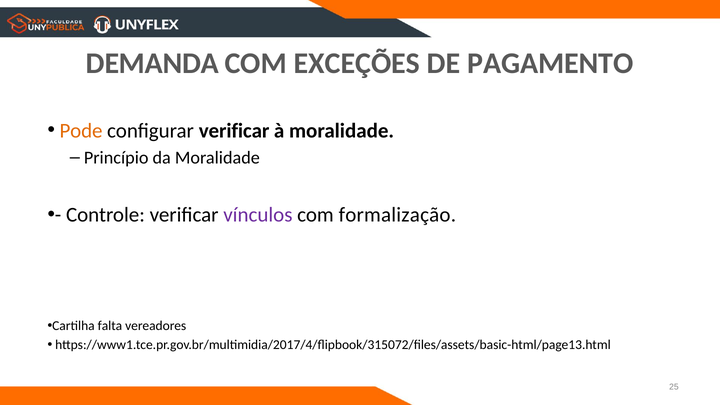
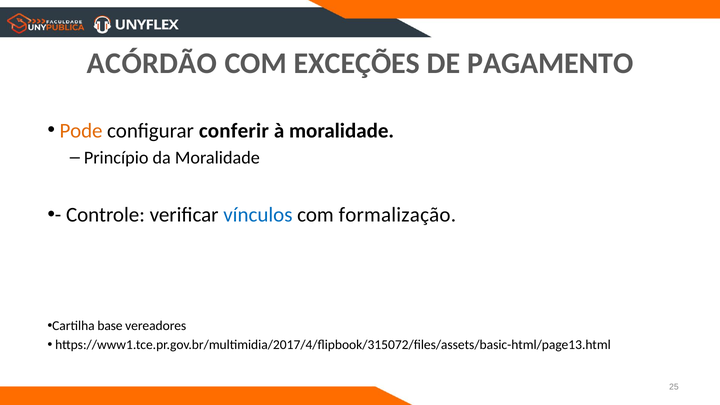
DEMANDA: DEMANDA -> ACÓRDÃO (152, 63)
configurar verificar: verificar -> conferir (234, 131)
vínculos colour: purple -> blue (258, 215)
falta: falta -> base (110, 326)
